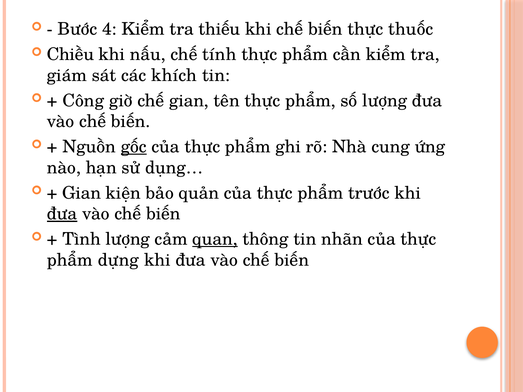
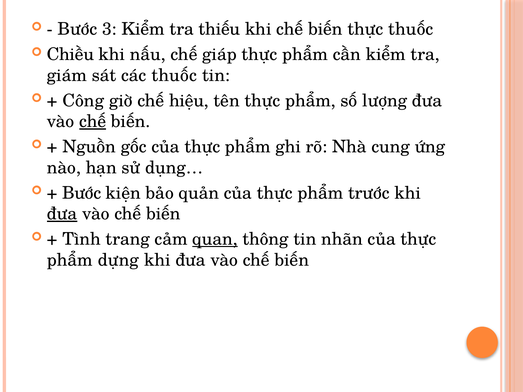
4: 4 -> 3 (109, 29)
tính: tính -> giáp (219, 54)
các khích: khích -> thuốc (174, 75)
chế gian: gian -> hiệu (189, 101)
chế underline: none -> present (93, 122)
gốc underline: present -> none (134, 147)
Gian: Gian -> Bước (82, 193)
Tình lượng: lượng -> trang (128, 239)
